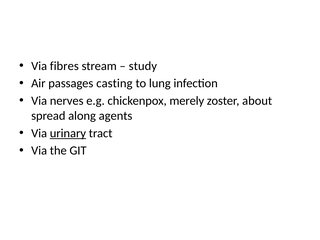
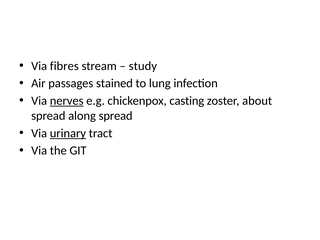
casting: casting -> stained (114, 83)
nerves underline: none -> present (67, 101)
merely: merely -> casting (187, 101)
along agents: agents -> spread (116, 116)
